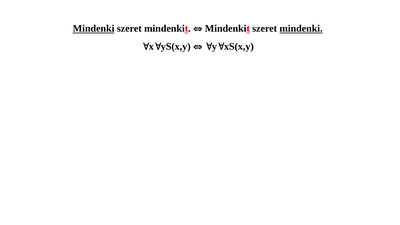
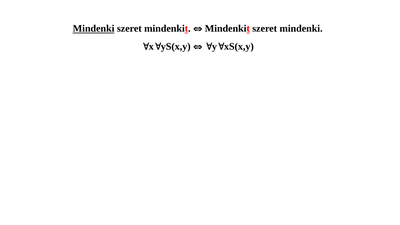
mindenki underline: present -> none (301, 29)
